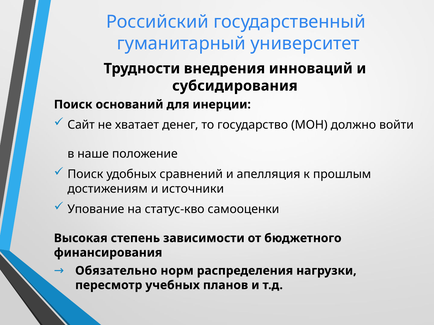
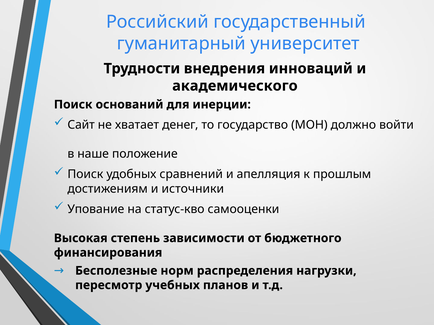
субсидирования: субсидирования -> академического (235, 86)
Обязательно: Обязательно -> Бесполезные (116, 271)
